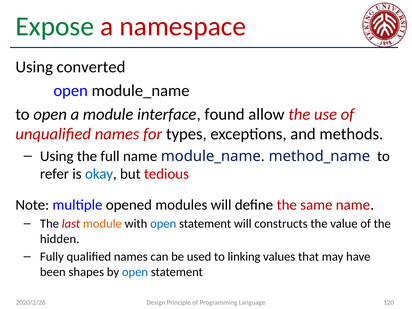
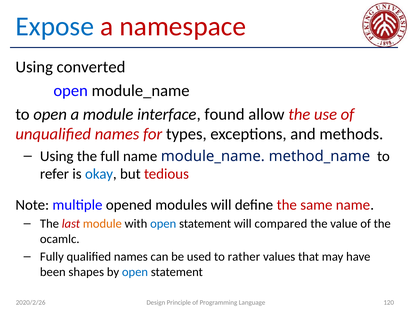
Expose colour: green -> blue (55, 27)
constructs: constructs -> compared (281, 224)
hidden: hidden -> ocamlc (60, 239)
linking: linking -> rather (244, 257)
